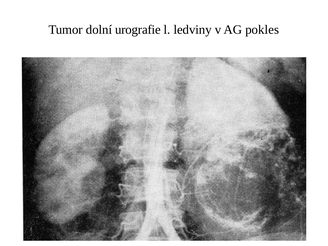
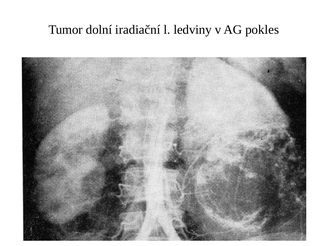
urografie: urografie -> iradiační (138, 30)
